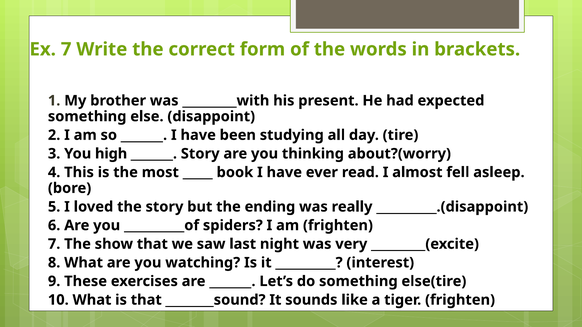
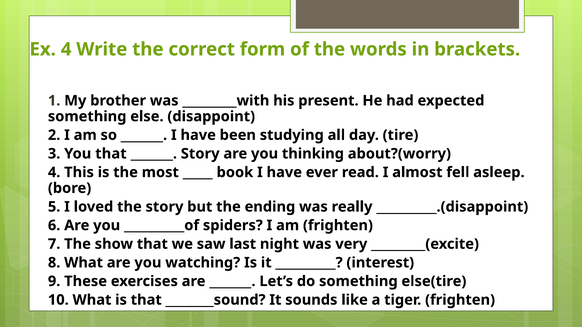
Ex 7: 7 -> 4 (66, 49)
You high: high -> that (111, 154)
